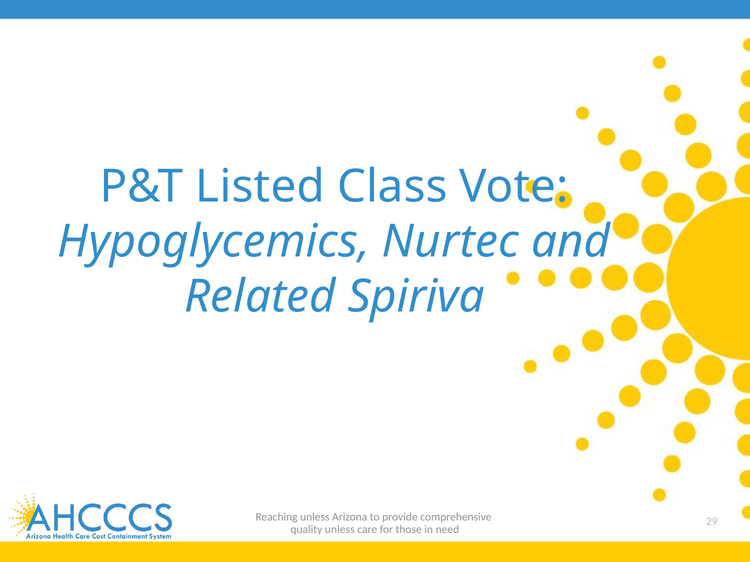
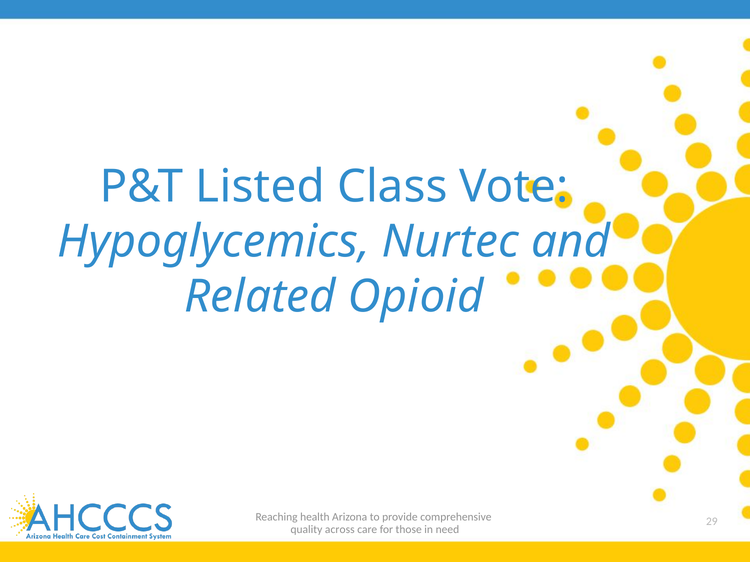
Spiriva: Spiriva -> Opioid (416, 297)
Reaching unless: unless -> health (315, 517)
quality unless: unless -> across (340, 530)
